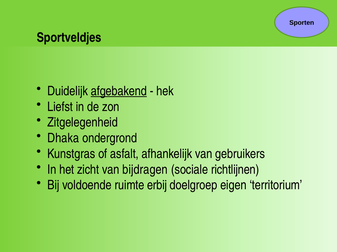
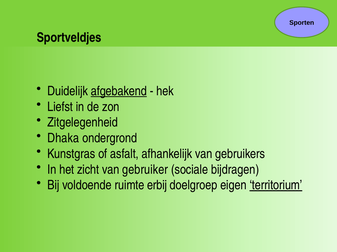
bijdragen: bijdragen -> gebruiker (145, 170)
richtlijnen: richtlijnen -> bijdragen (235, 170)
territorium underline: none -> present (276, 186)
